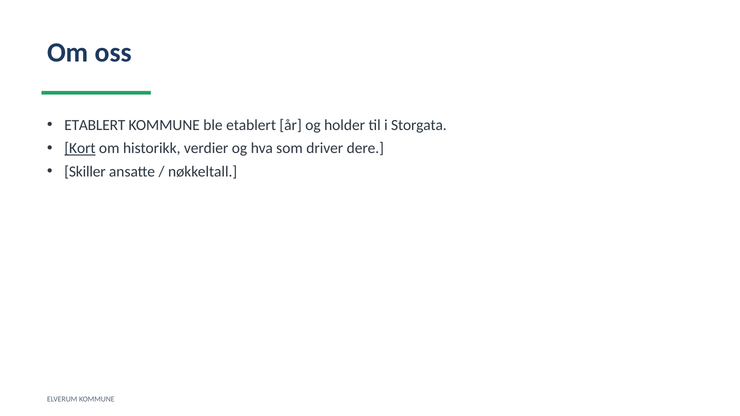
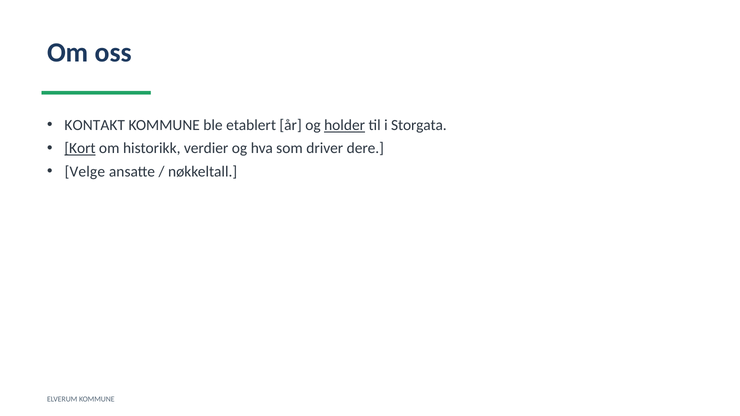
ETABLERT: ETABLERT -> KONTAKT (95, 125)
holder underline: none -> present (345, 125)
Skiller: Skiller -> Velge (85, 172)
